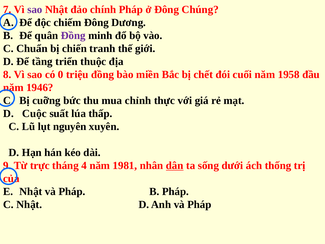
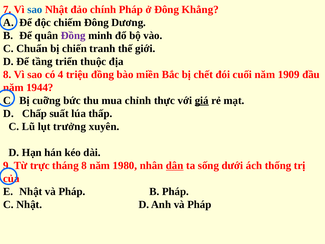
sao colour: purple -> blue (35, 9)
Chúng: Chúng -> Khẳng (200, 9)
0: 0 -> 4 (61, 74)
1958: 1958 -> 1909 (289, 74)
1946: 1946 -> 1944 (40, 87)
giá underline: none -> present (202, 100)
Cuộc: Cuộc -> Chấp (35, 113)
nguyên: nguyên -> trưởng (70, 126)
tháng 4: 4 -> 8 (84, 165)
1981: 1981 -> 1980 (125, 165)
